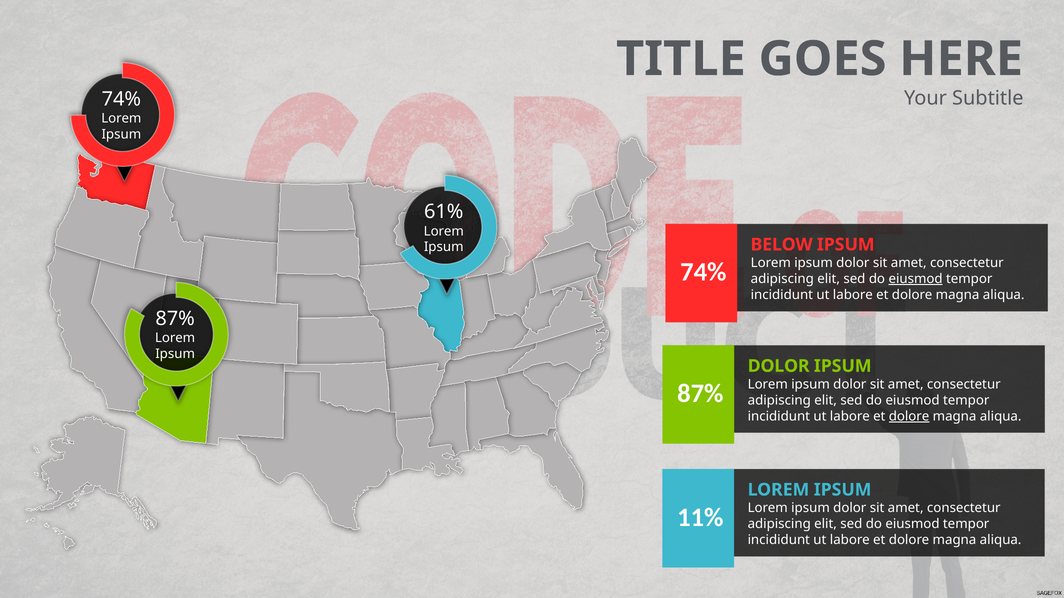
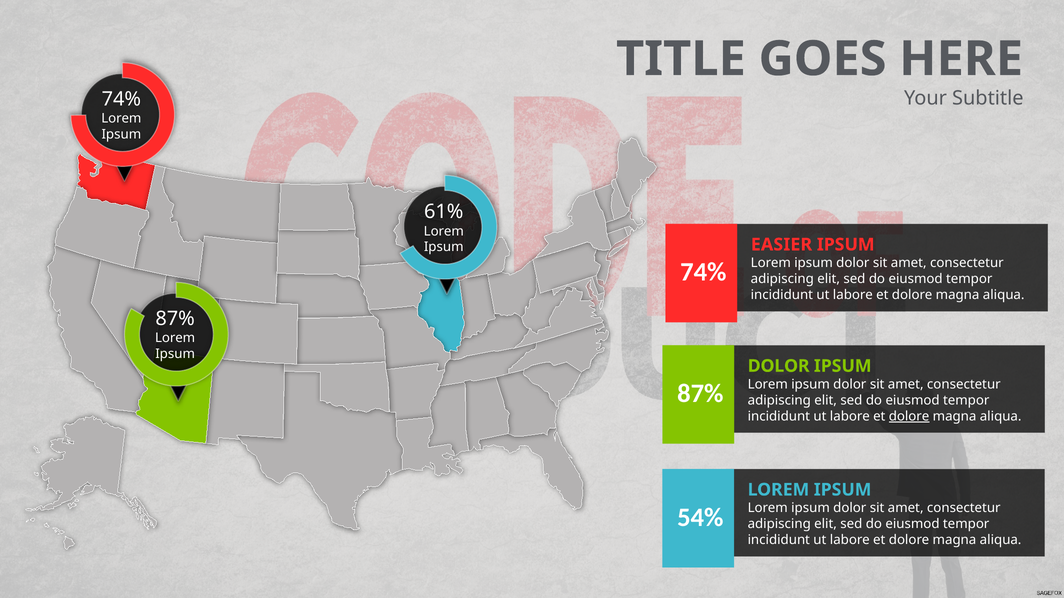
BELOW: BELOW -> EASIER (781, 245)
eiusmod underline: present -> none (916, 279)
11%: 11% -> 54% (700, 518)
